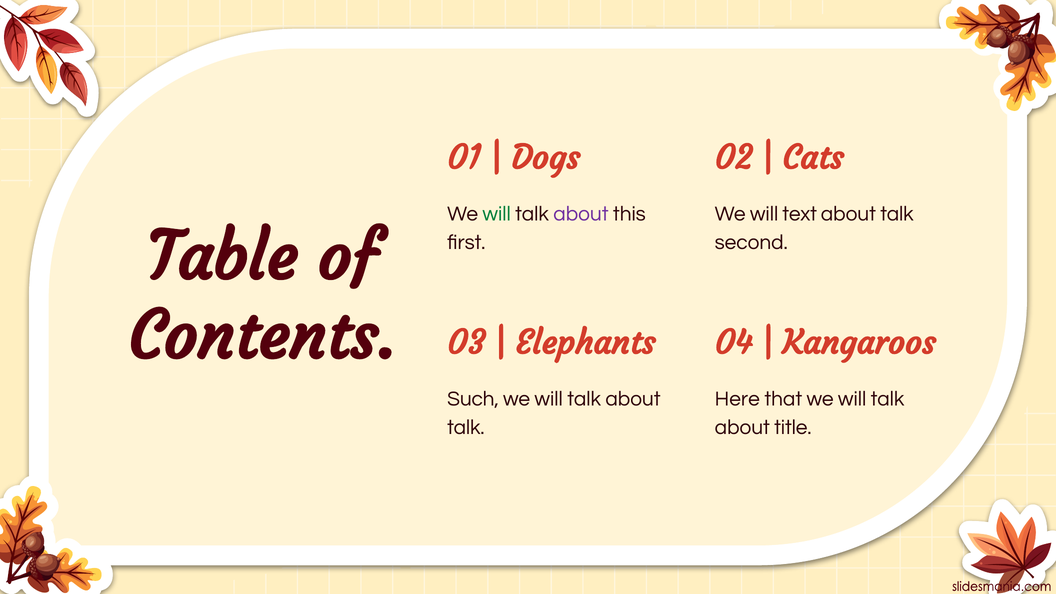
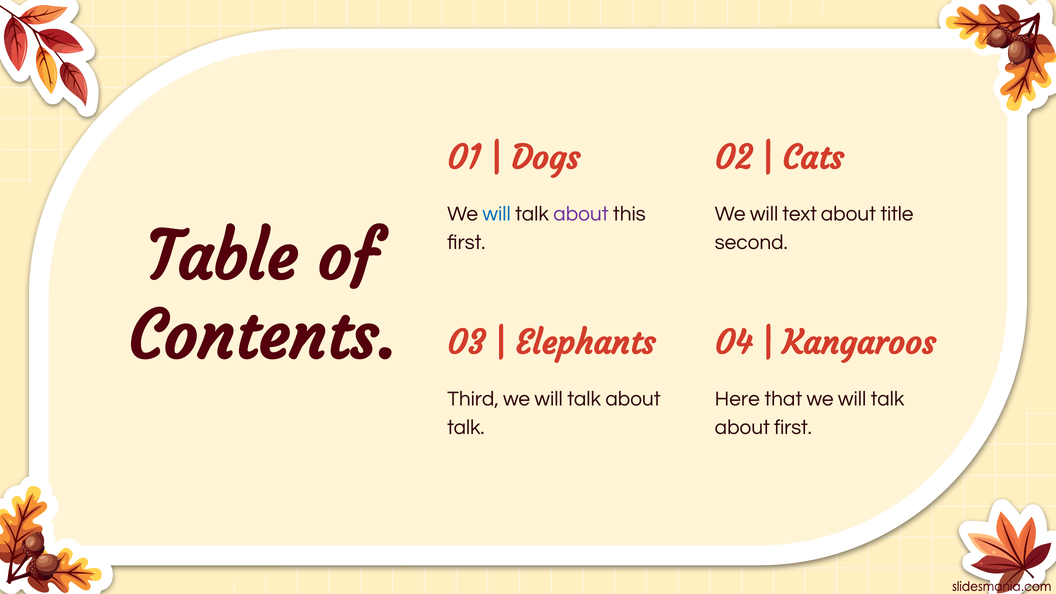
will colour: green -> blue (497, 214)
talk: talk -> title (897, 214)
Such: Such -> Third (473, 399)
about title: title -> first (793, 428)
